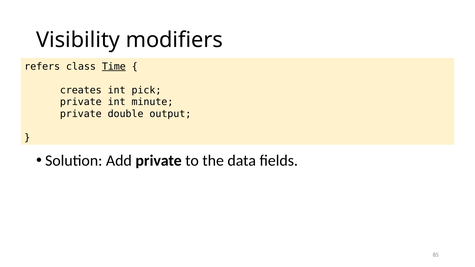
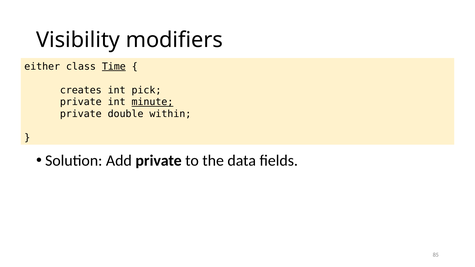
refers: refers -> either (42, 66)
minute underline: none -> present (152, 102)
output: output -> within (170, 114)
